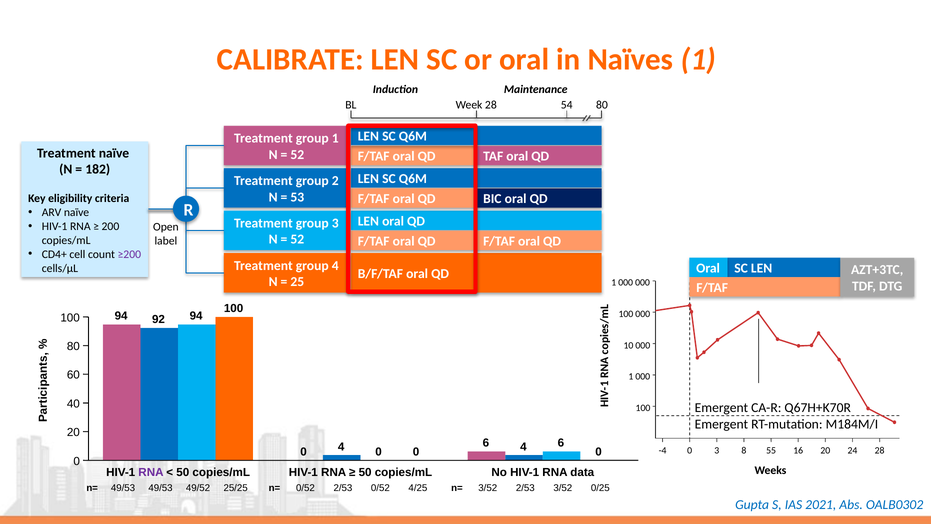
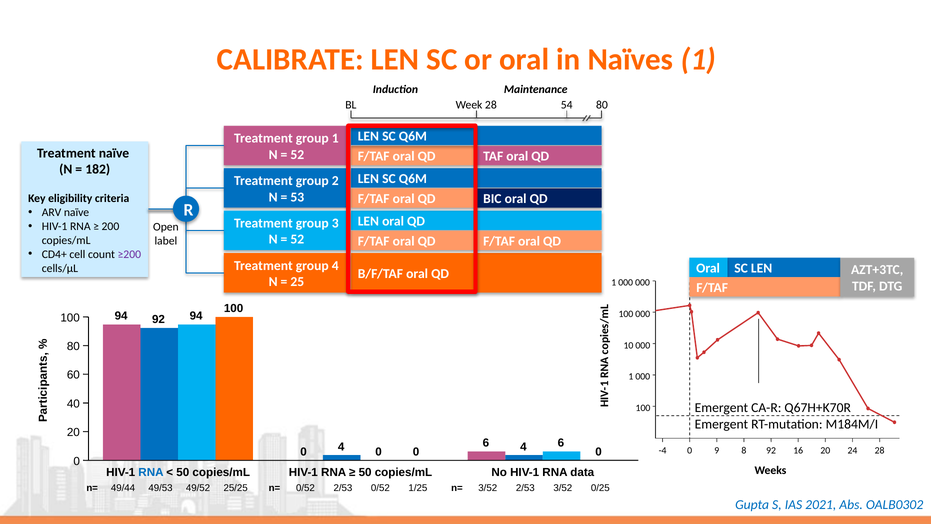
0 3: 3 -> 9 (717, 450)
8 55: 55 -> 92 (771, 450)
RNA colour: purple -> blue (151, 472)
49/53: 49/53 -> 49/44 (123, 488)
4/25: 4/25 -> 1/25 (418, 488)
